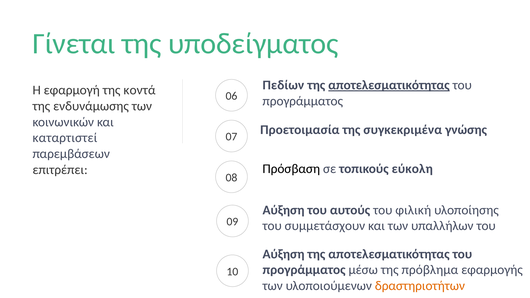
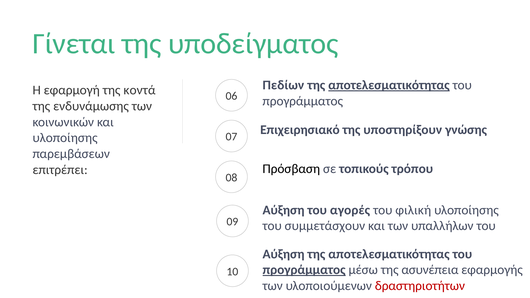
Προετοιμασία: Προετοιμασία -> Επιχειρησιακό (300, 130)
συγκεκριμένα: συγκεκριμένα -> υποστηρίξουν (403, 130)
καταρτιστεί: καταρτιστεί -> υλοποίησης (65, 138)
εύκολη: εύκολη -> τρόπου (412, 169)
αυτούς: αυτούς -> αγορές (350, 210)
προγράμματος underline: none -> present (304, 270)
πρόβλημα: πρόβλημα -> ασυνέπεια (430, 270)
δραστηριοτήτων colour: orange -> red (420, 286)
